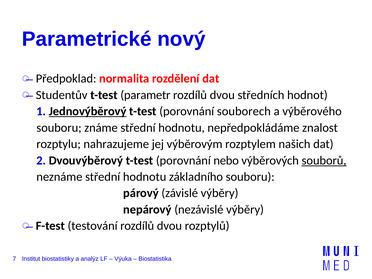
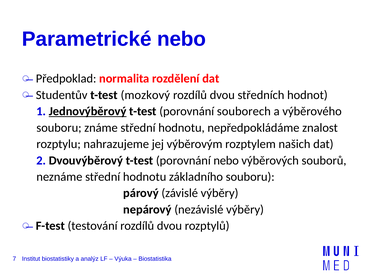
Parametrické nový: nový -> nebo (182, 39)
parametr: parametr -> mozkový (145, 95)
souborů underline: present -> none (324, 160)
